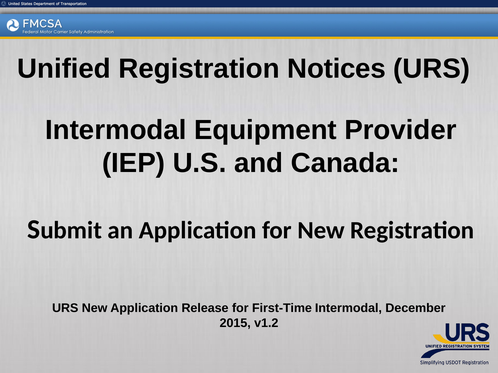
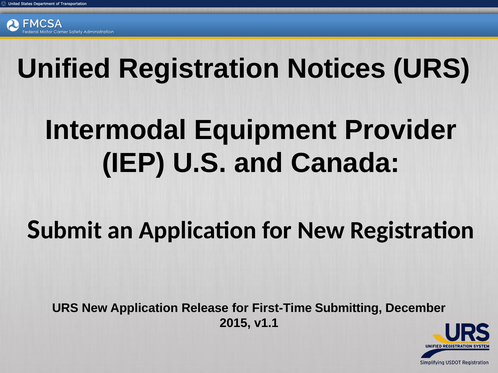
First-Time Intermodal: Intermodal -> Submitting (348, 309)
v1.2: v1.2 -> v1.1 (266, 324)
